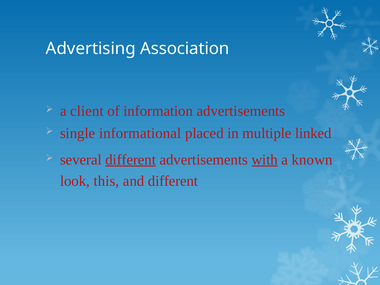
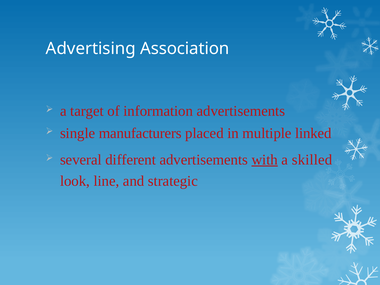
client: client -> target (87, 111)
informational: informational -> manufacturers (140, 133)
different underline: present -> none (131, 160)
known: known -> skilled (312, 160)
this: this -> line (106, 181)
and different: different -> strategic (173, 181)
